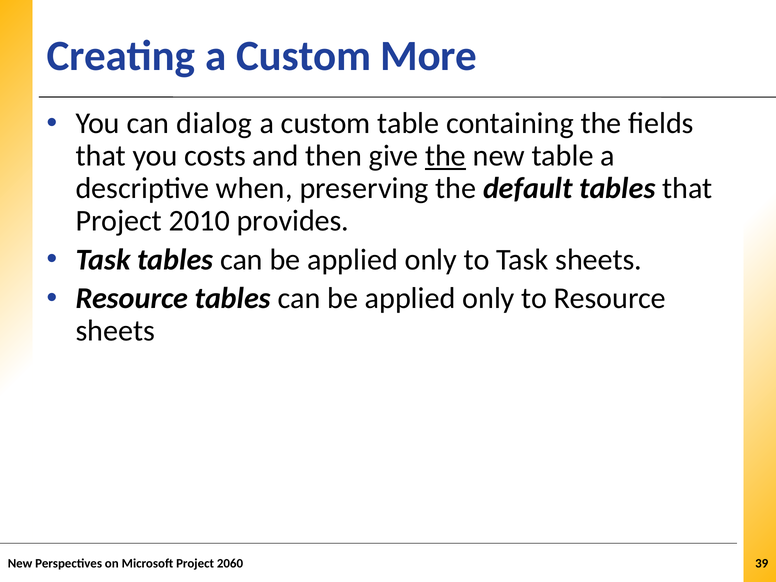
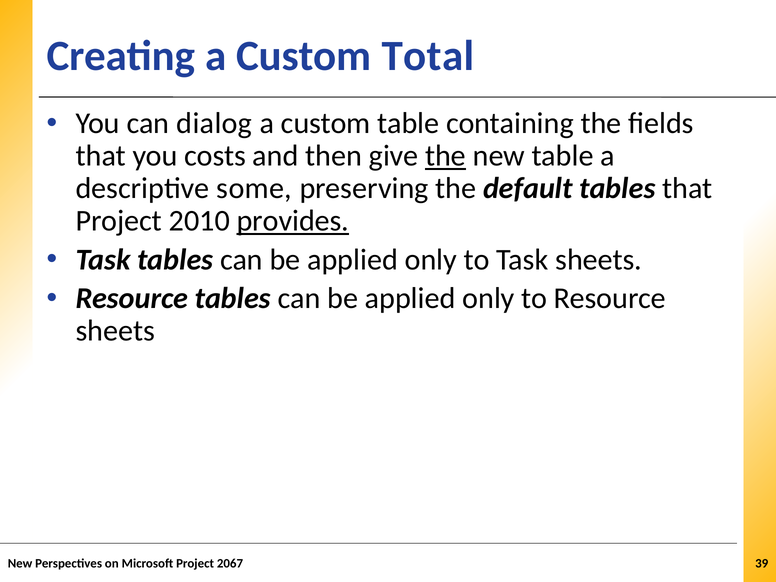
More: More -> Total (428, 56)
when: when -> some (254, 189)
provides underline: none -> present (293, 221)
2060: 2060 -> 2067 (230, 563)
